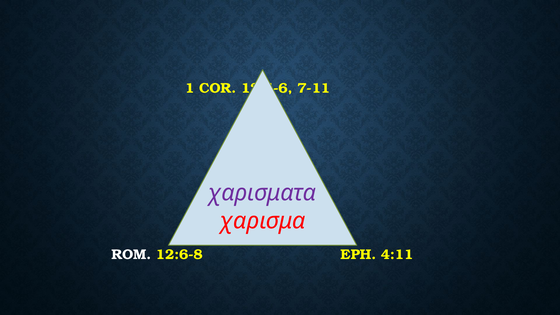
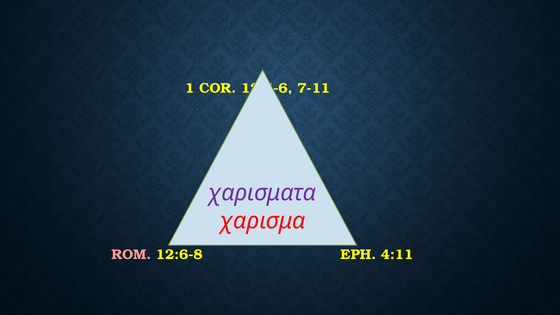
ROM colour: white -> pink (131, 255)
